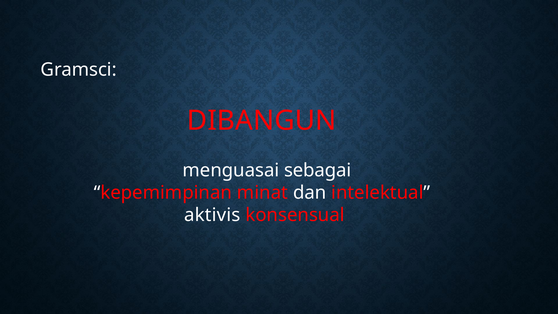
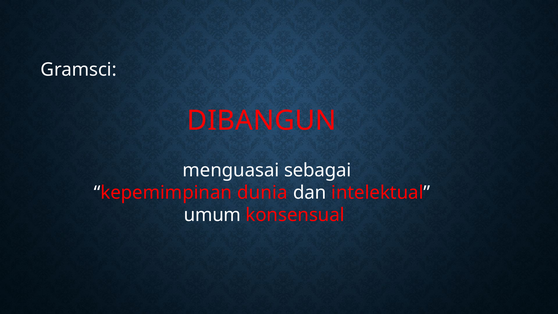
minat: minat -> dunia (262, 192)
aktivis: aktivis -> umum (212, 215)
